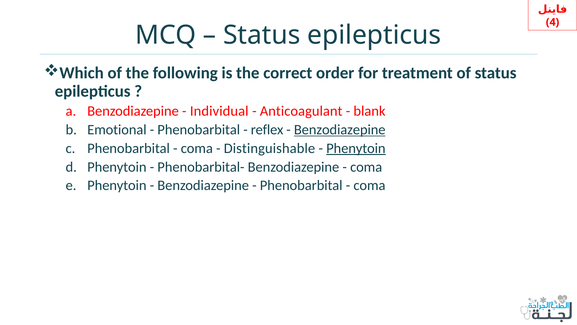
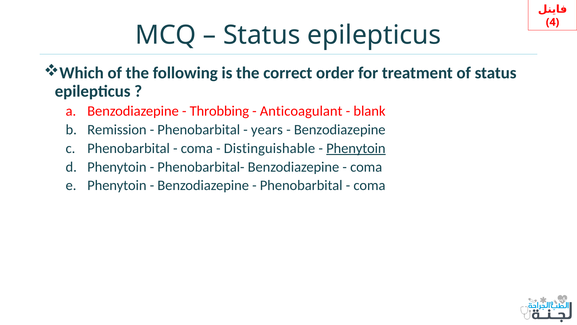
Individual: Individual -> Throbbing (219, 111)
Emotional: Emotional -> Remission (117, 130)
reflex: reflex -> years (267, 130)
Benzodiazepine underline: present -> none (340, 130)
